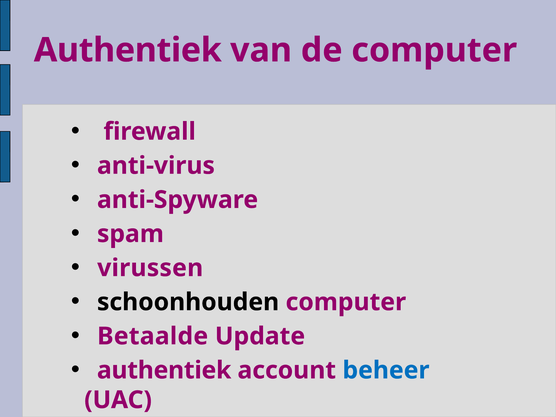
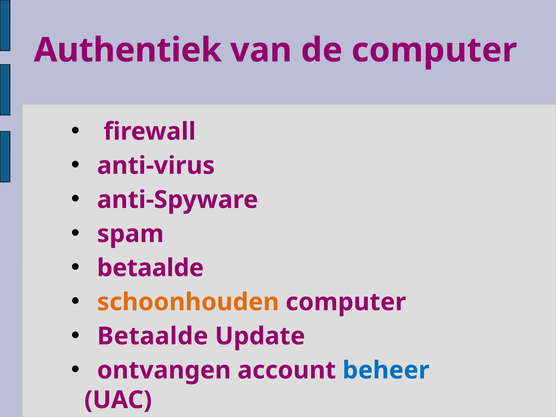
virussen: virussen -> betaalde (150, 268)
schoonhouden colour: black -> orange (188, 302)
authentiek: authentiek -> ontvangen (164, 370)
